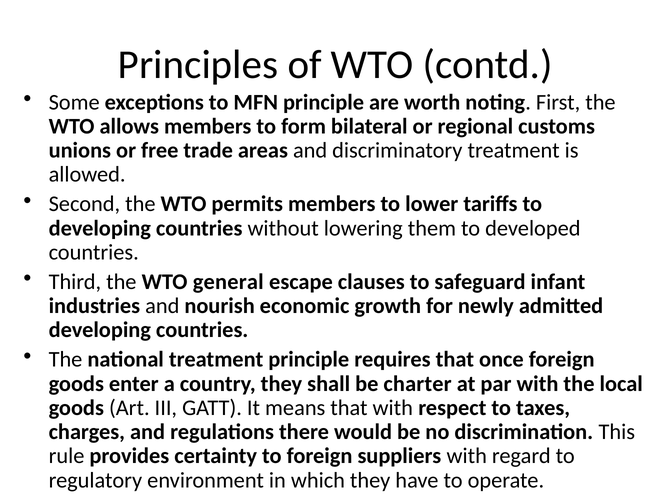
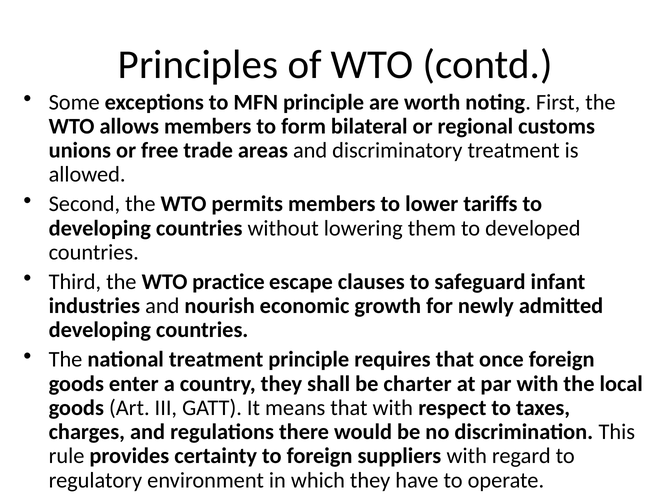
general: general -> practice (228, 282)
